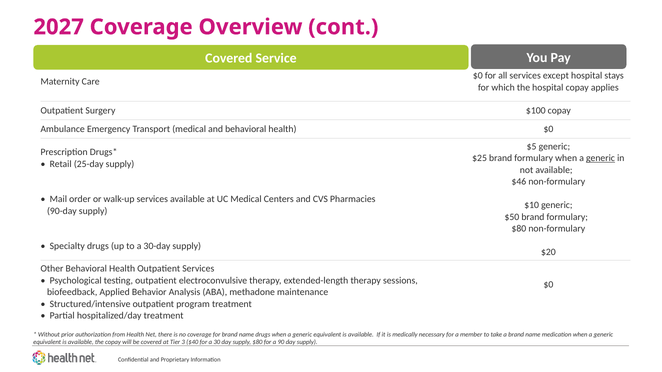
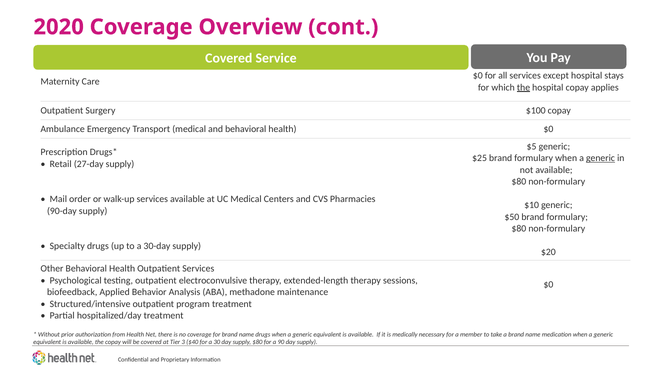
2027: 2027 -> 2020 (59, 27)
the underline: none -> present (524, 87)
25-day: 25-day -> 27-day (89, 164)
$46: $46 -> $80 (519, 182)
